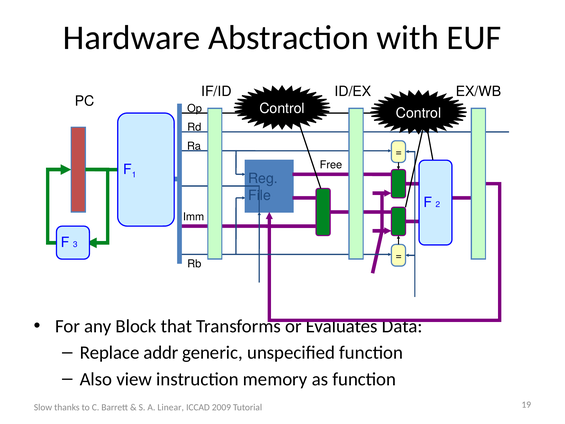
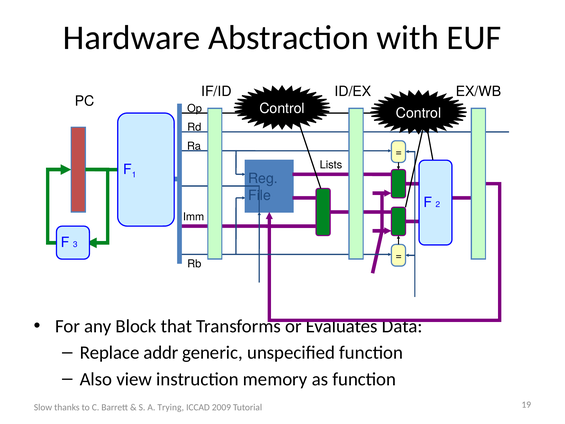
Free: Free -> Lists (331, 165)
Linear: Linear -> Trying (171, 407)
